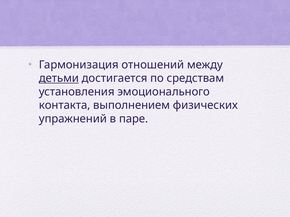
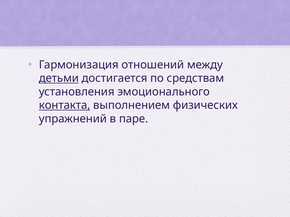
контакта underline: none -> present (65, 105)
